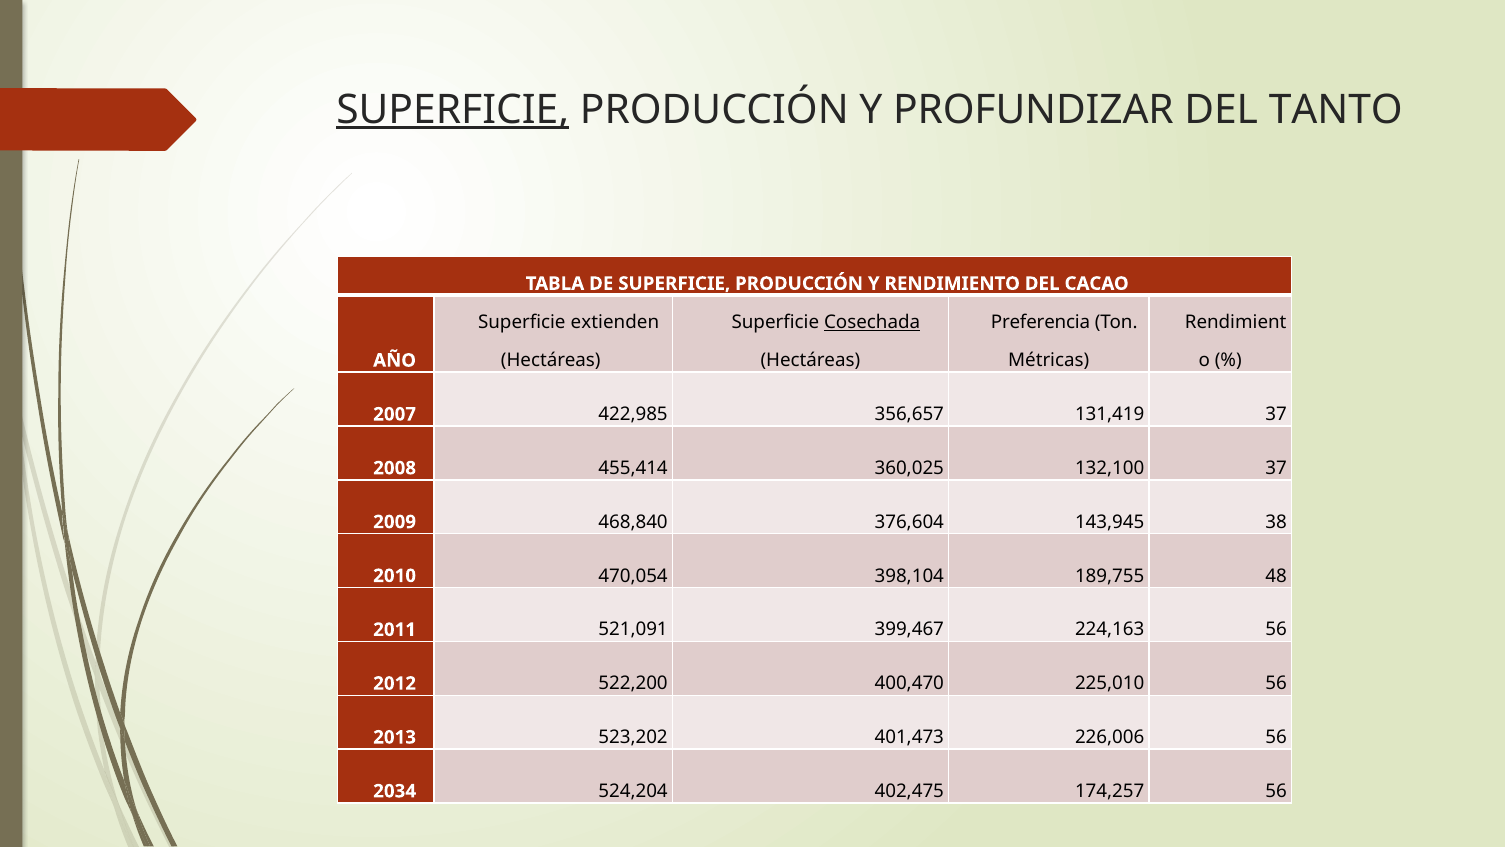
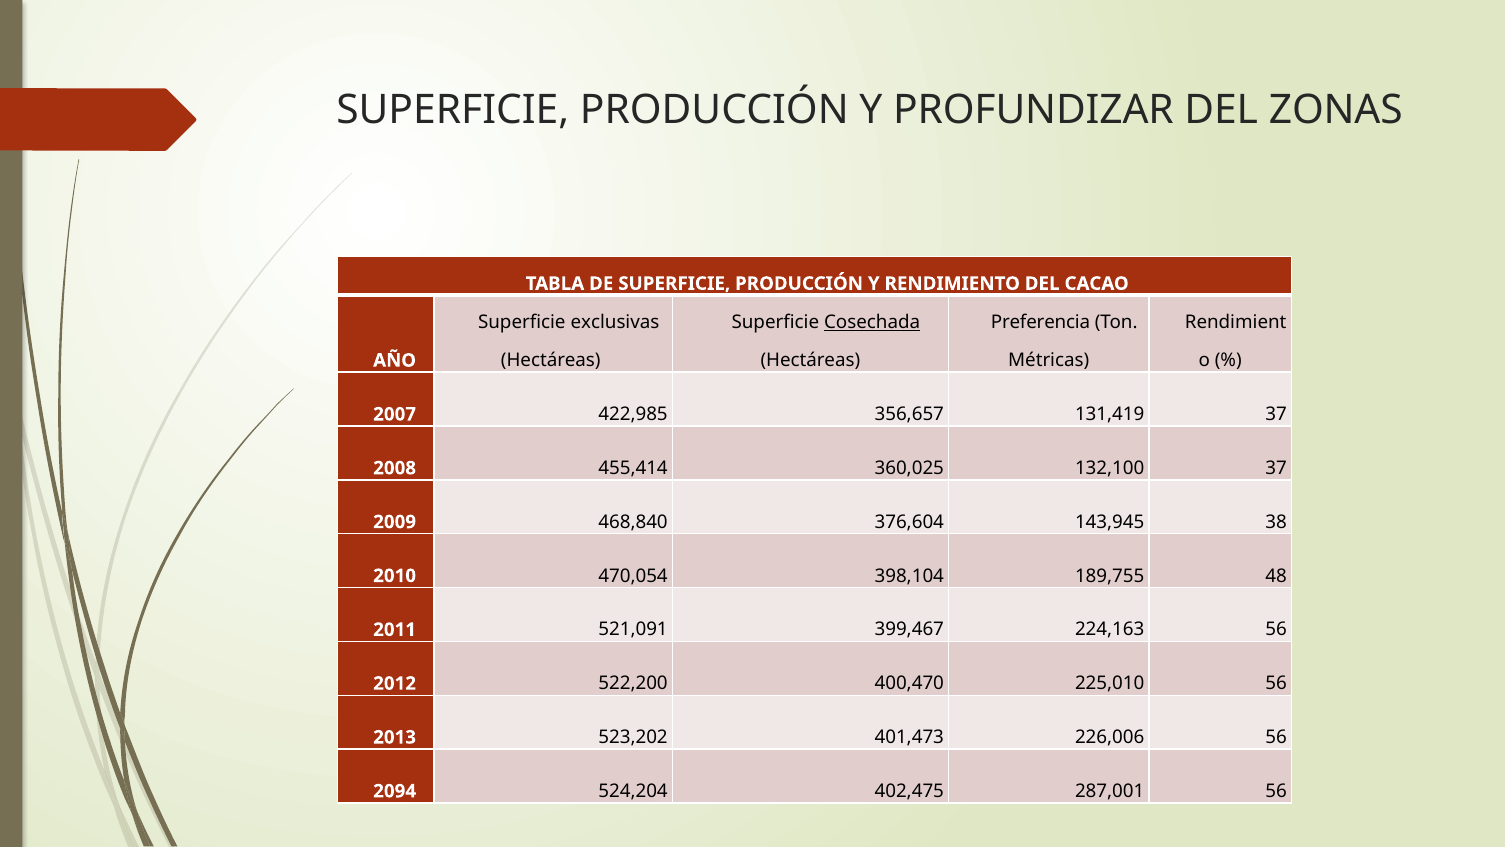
SUPERFICIE underline: present -> none (453, 110)
TANTO: TANTO -> ZONAS (1336, 110)
extienden: extienden -> exclusivas (615, 322)
2034: 2034 -> 2094 (395, 791)
174,257: 174,257 -> 287,001 (1110, 791)
